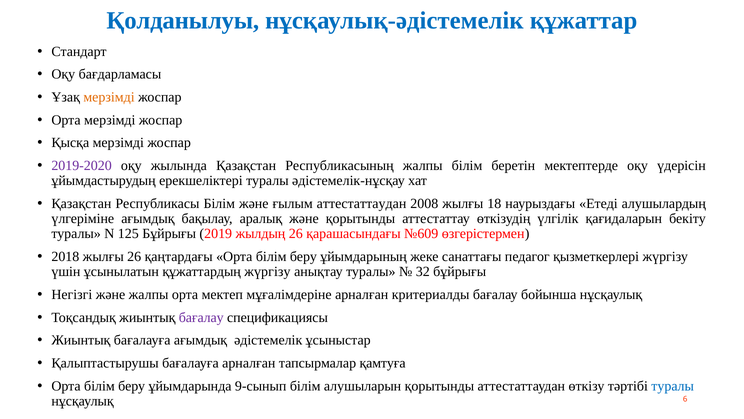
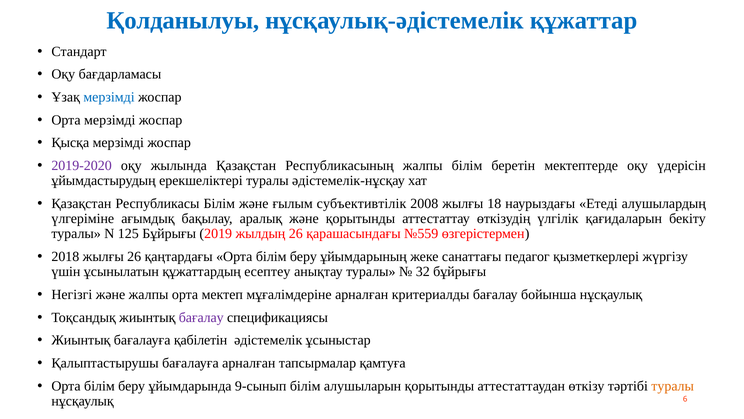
мерзімді colour: orange -> blue (109, 97)
ғылым аттестаттаудан: аттестаттаудан -> субъективтілік (362, 203)
№609: №609 -> №559 (421, 234)
құжаттардың жүргізу: жүргізу -> есептеу (267, 271)
бағалауға ағымдық: ағымдық -> қабілетін (201, 340)
туралы colour: blue -> orange (673, 386)
